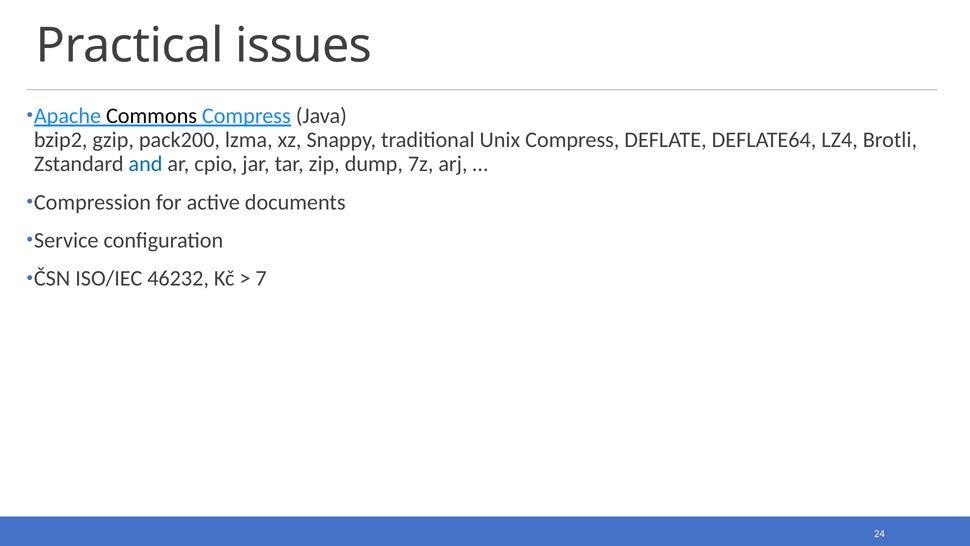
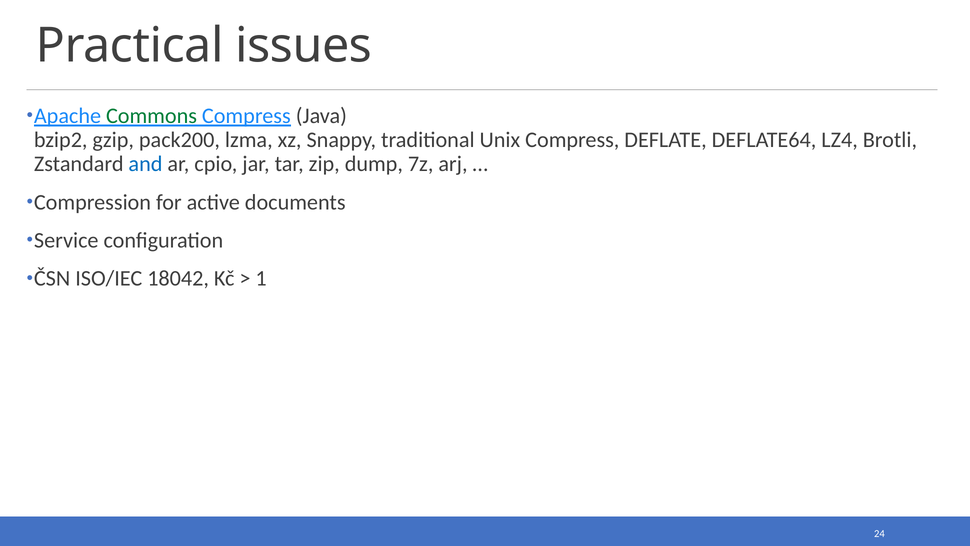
Commons colour: black -> green (152, 116)
46232: 46232 -> 18042 (178, 278)
7: 7 -> 1 (261, 278)
